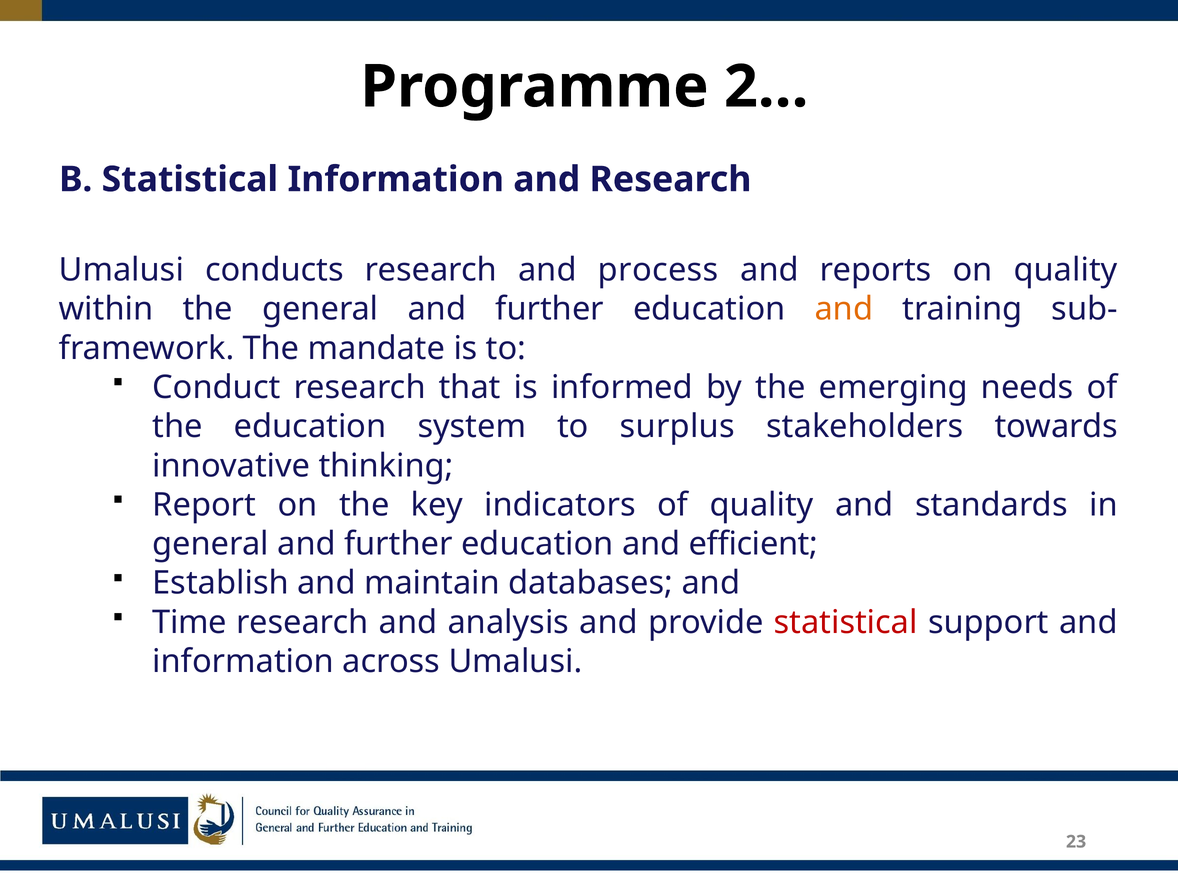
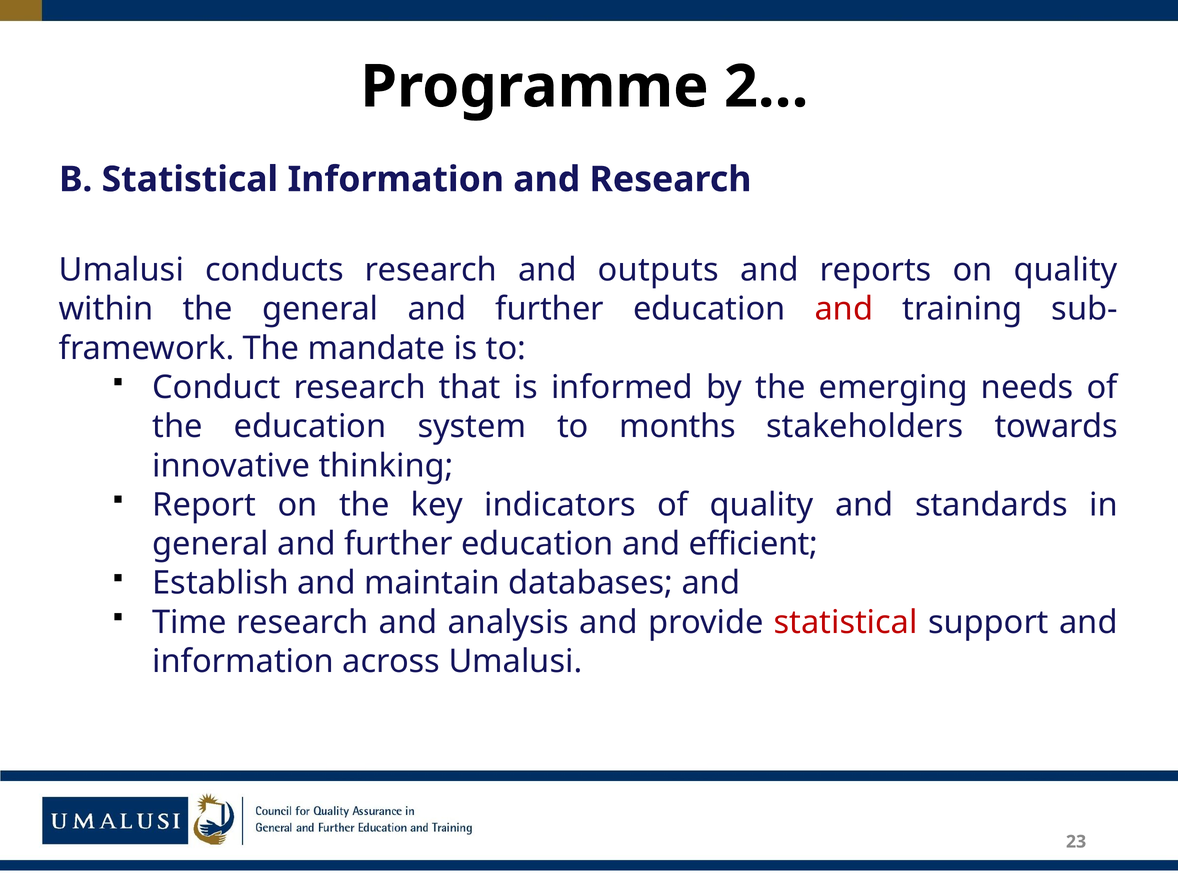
process: process -> outputs (658, 270)
and colour: orange -> red (844, 309)
surplus: surplus -> months (678, 427)
